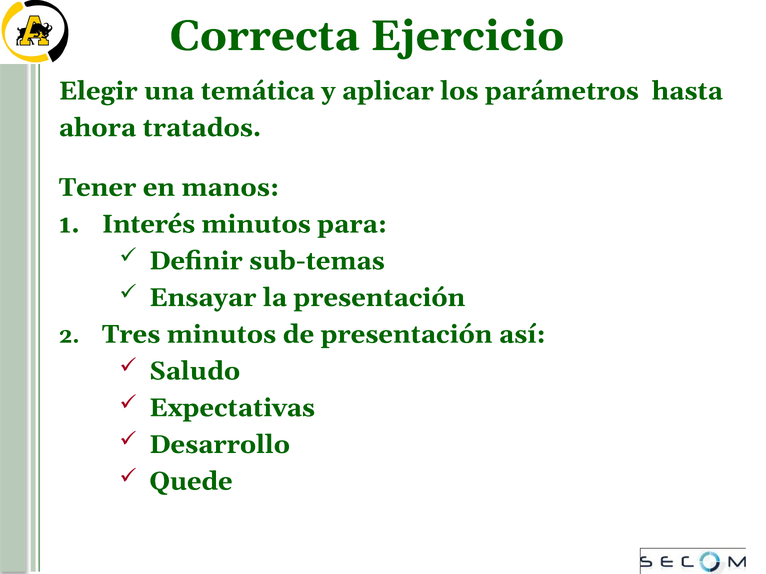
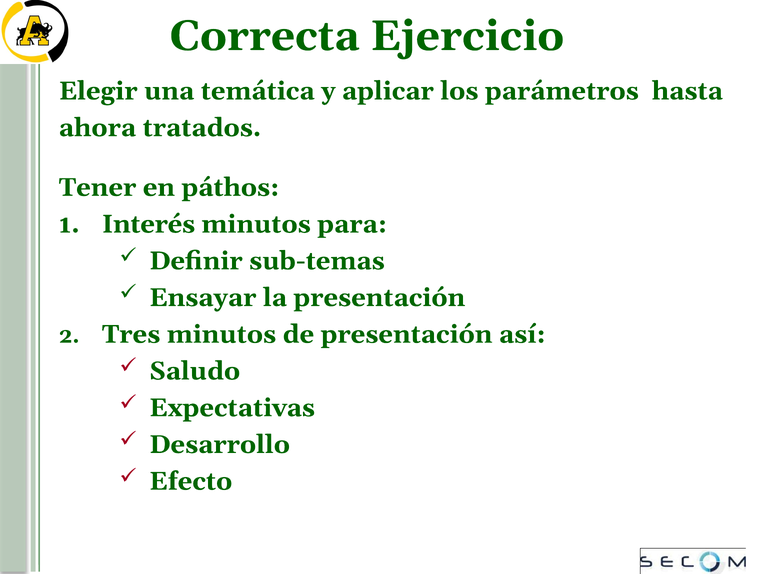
manos: manos -> páthos (230, 188)
Quede: Quede -> Efecto (191, 482)
